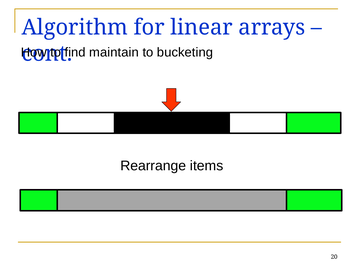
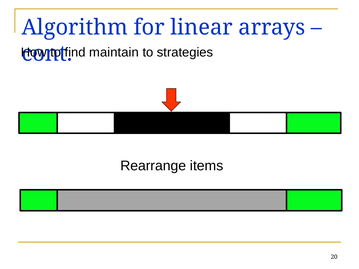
bucketing: bucketing -> strategies (185, 52)
